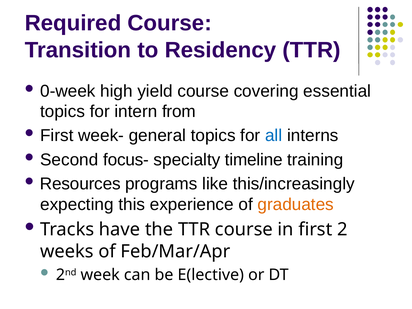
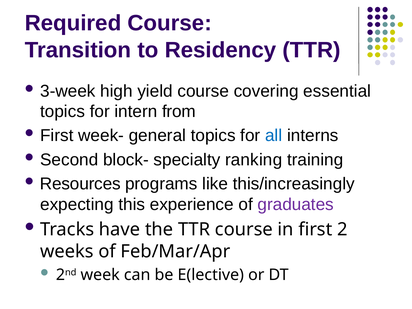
0-week: 0-week -> 3-week (68, 91)
focus-: focus- -> block- (126, 160)
timeline: timeline -> ranking (254, 160)
graduates colour: orange -> purple (296, 204)
